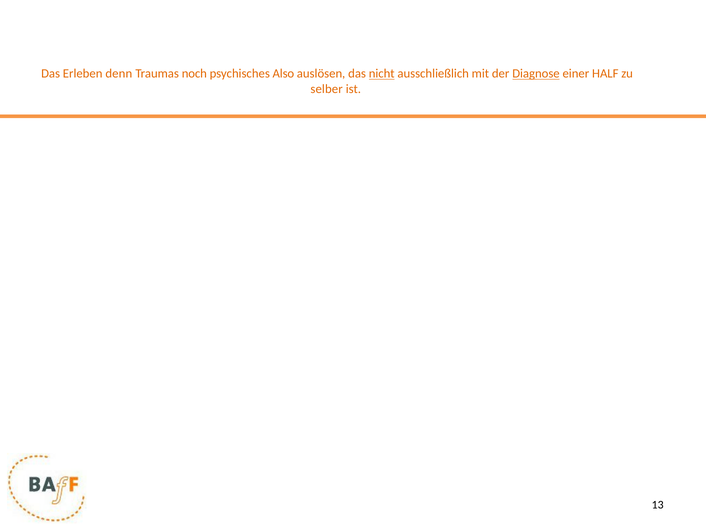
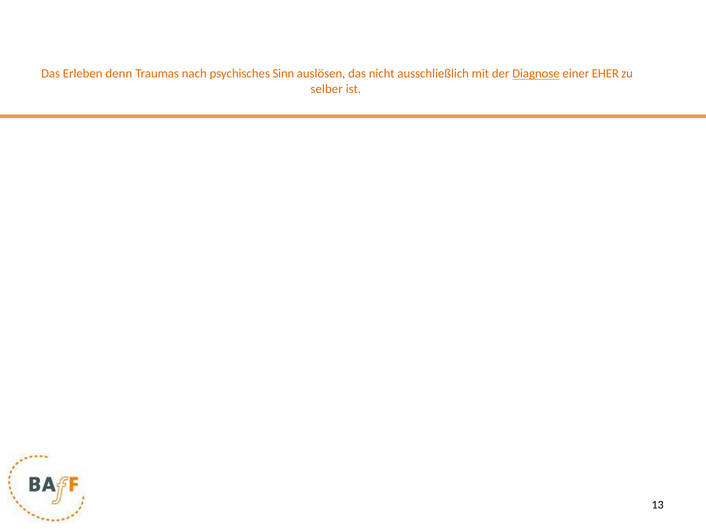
noch: noch -> nach (194, 74)
Also: Also -> Sinn (283, 74)
nicht underline: present -> none (382, 74)
HALF: HALF -> EHER (605, 74)
